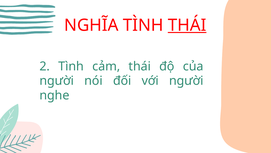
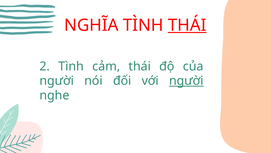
người underline: none -> present (186, 81)
